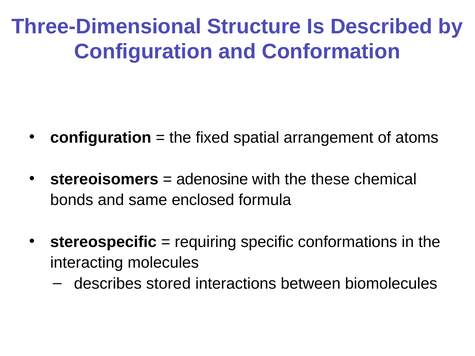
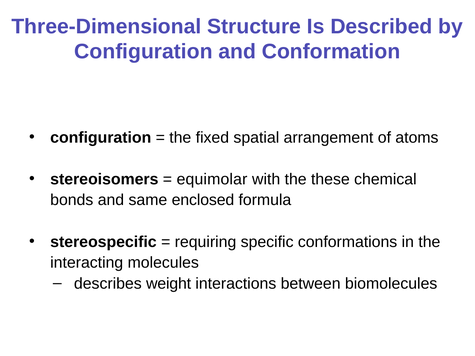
adenosine: adenosine -> equimolar (212, 179)
stored: stored -> weight (169, 284)
